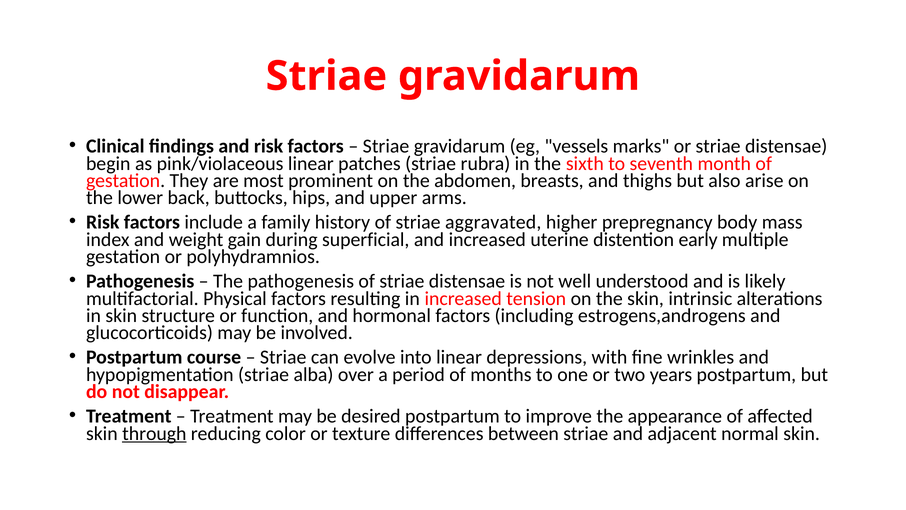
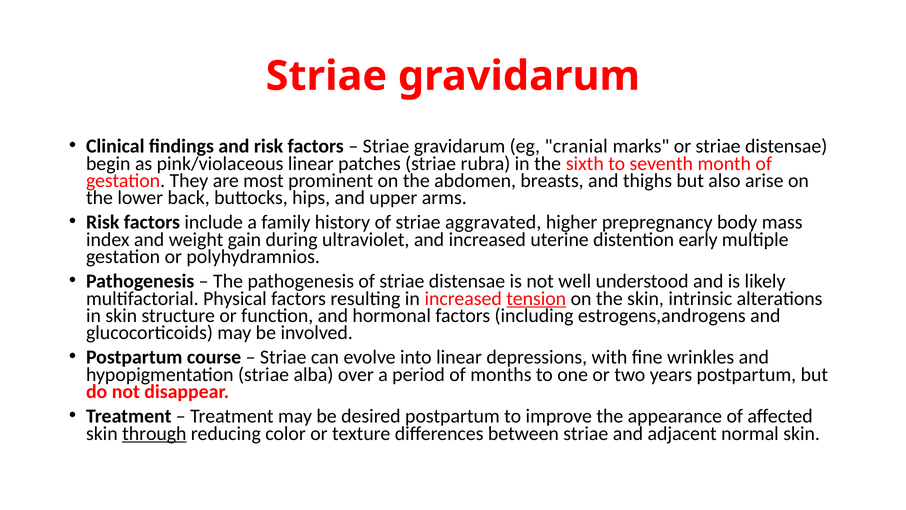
vessels: vessels -> cranial (576, 146)
superficial: superficial -> ultraviolet (366, 239)
tension underline: none -> present (536, 298)
